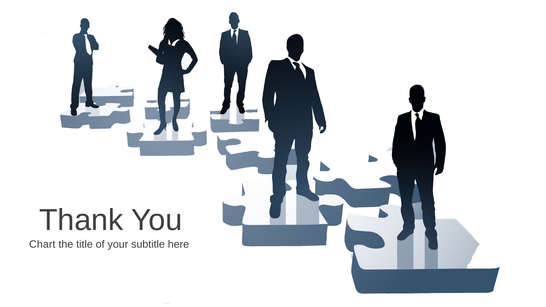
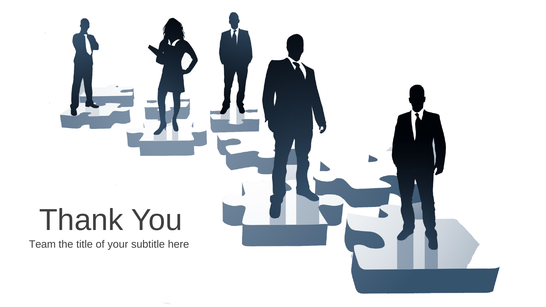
Chart: Chart -> Team (42, 245)
